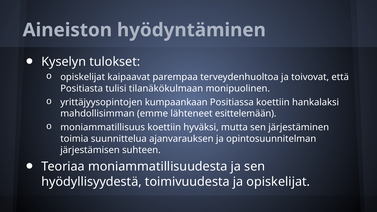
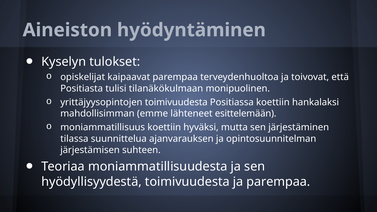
yrittäjyysopintojen kumpaankaan: kumpaankaan -> toimivuudesta (176, 102)
toimia: toimia -> tilassa (74, 139)
ja opiskelijat: opiskelijat -> parempaa (278, 182)
